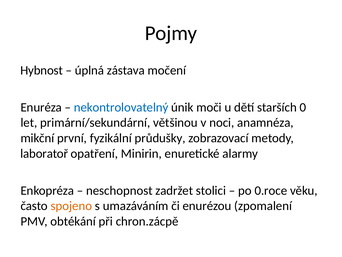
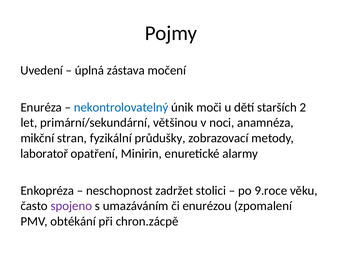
Hybnost: Hybnost -> Uvedení (42, 70)
0: 0 -> 2 (303, 107)
první: první -> stran (72, 138)
0.roce: 0.roce -> 9.roce (271, 190)
spojeno colour: orange -> purple (71, 206)
